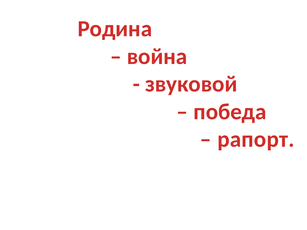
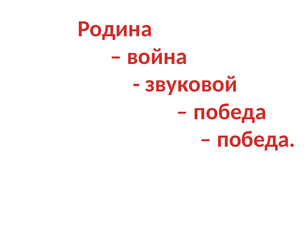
рапорт: рапорт -> победа (256, 139)
